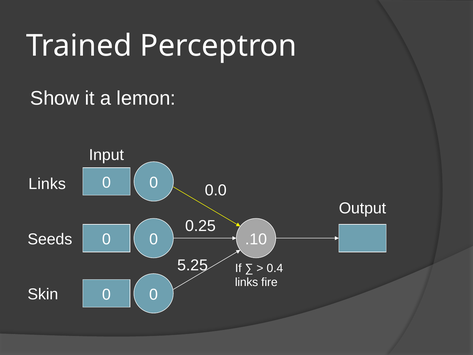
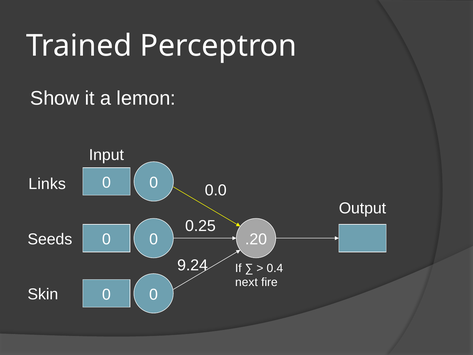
.10: .10 -> .20 (256, 239)
5.25: 5.25 -> 9.24 (193, 265)
links: links -> next (246, 282)
